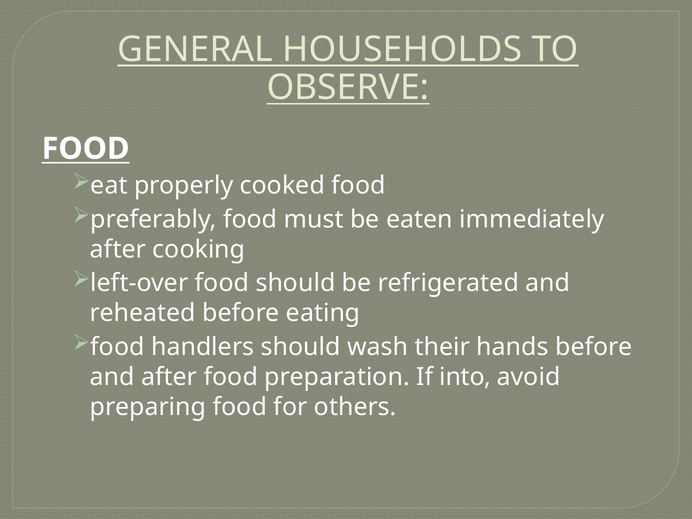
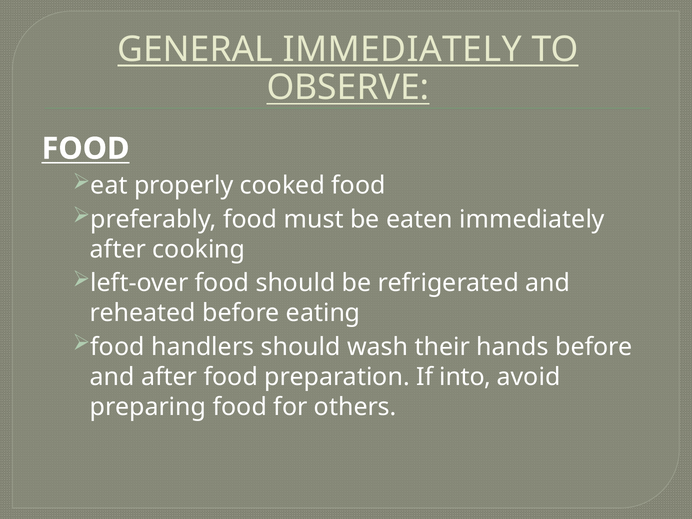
GENERAL HOUSEHOLDS: HOUSEHOLDS -> IMMEDIATELY (402, 49)
